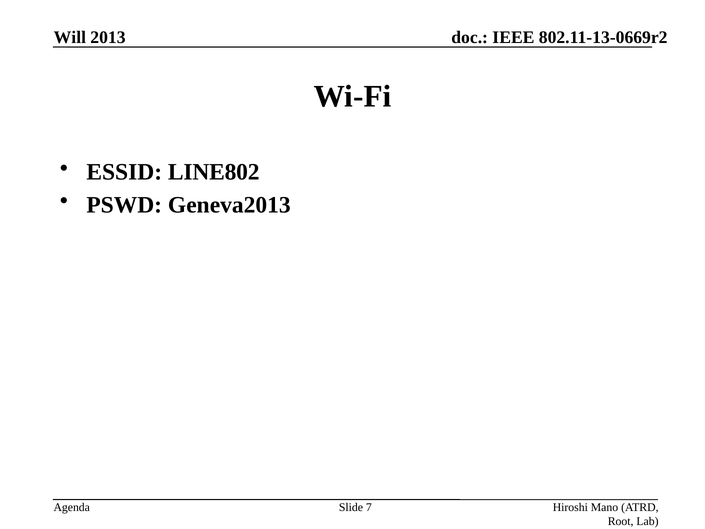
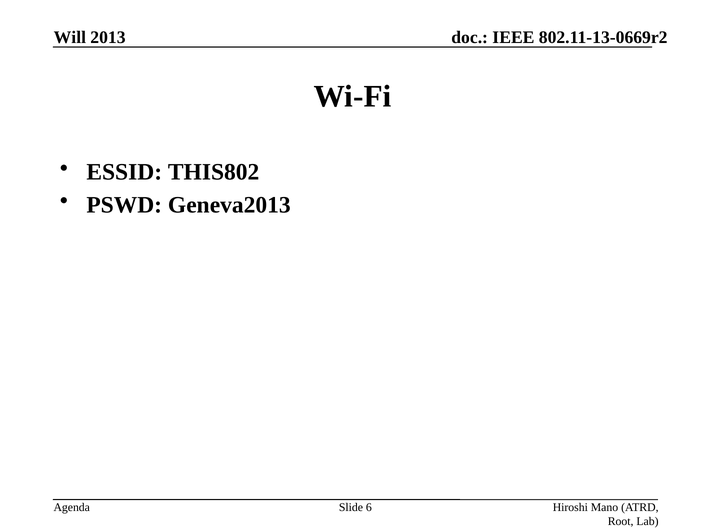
LINE802: LINE802 -> THIS802 (214, 172)
7: 7 -> 6 (369, 507)
